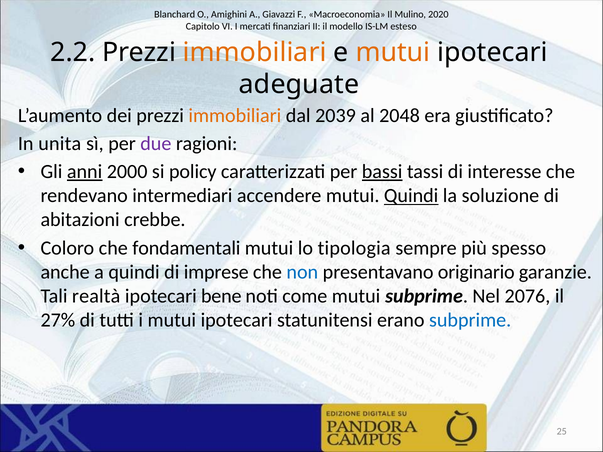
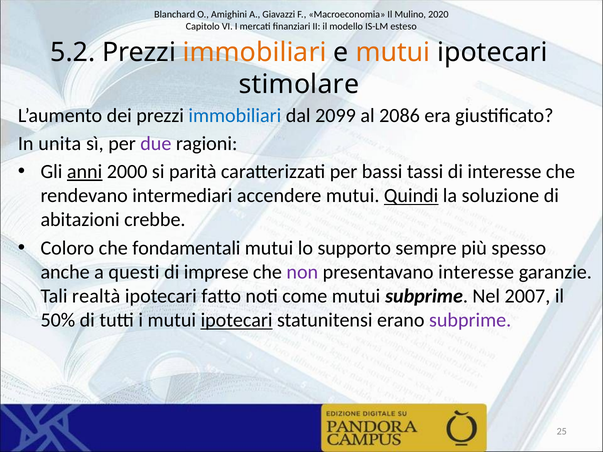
2.2: 2.2 -> 5.2 (73, 52)
adeguate: adeguate -> stimolare (299, 85)
immobiliari colour: orange -> blue (235, 115)
2039: 2039 -> 2099 (336, 115)
2048: 2048 -> 2086 (400, 115)
policy: policy -> parità (193, 172)
bassi underline: present -> none (382, 172)
tipologia: tipologia -> supporto (354, 248)
a quindi: quindi -> questi (134, 272)
non colour: blue -> purple (302, 272)
presentavano originario: originario -> interesse (476, 272)
bene: bene -> fatto (221, 296)
2076: 2076 -> 2007 (527, 296)
27%: 27% -> 50% (58, 320)
ipotecari underline: none -> present (237, 320)
subprime colour: blue -> purple (470, 320)
